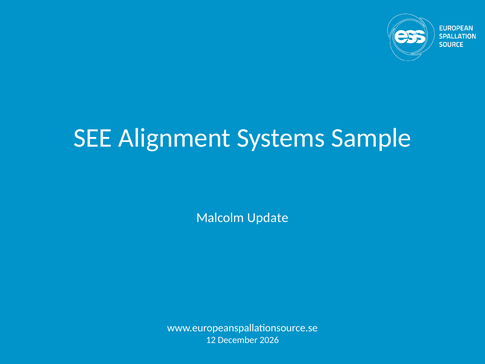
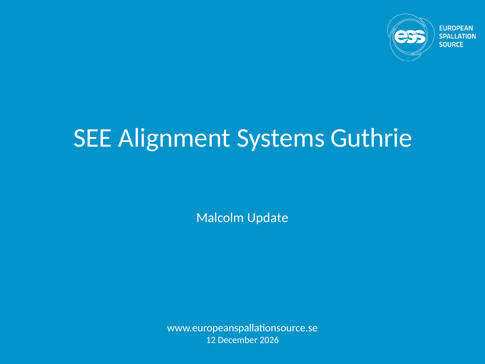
Sample: Sample -> Guthrie (371, 138)
